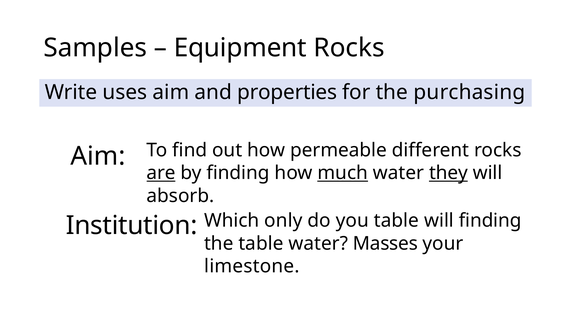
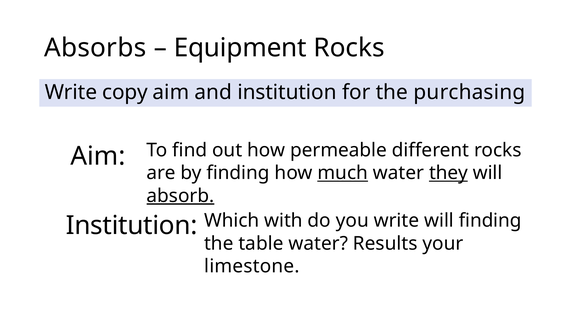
Samples: Samples -> Absorbs (95, 48)
uses: uses -> copy (125, 92)
and properties: properties -> institution (287, 92)
are underline: present -> none (161, 173)
absorb underline: none -> present (180, 196)
only: only -> with (283, 221)
you table: table -> write (396, 221)
Masses: Masses -> Results (385, 244)
